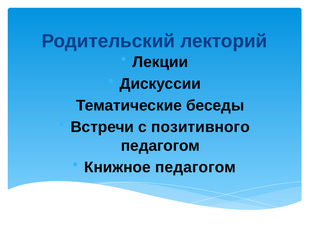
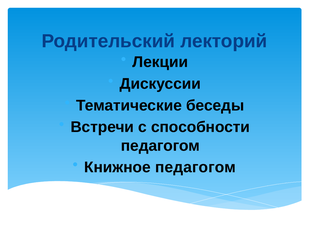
позитивного: позитивного -> способности (201, 127)
